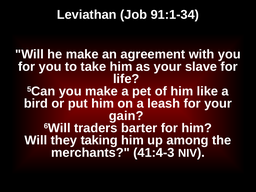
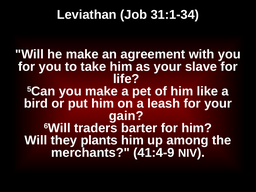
91:1-34: 91:1-34 -> 31:1-34 (175, 15)
taking: taking -> plants (99, 140)
41:4-3: 41:4-3 -> 41:4-9 (154, 153)
